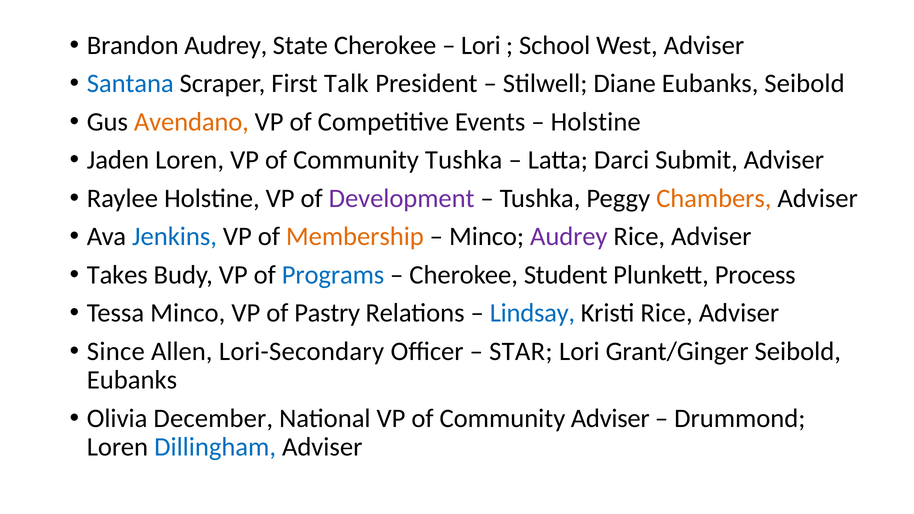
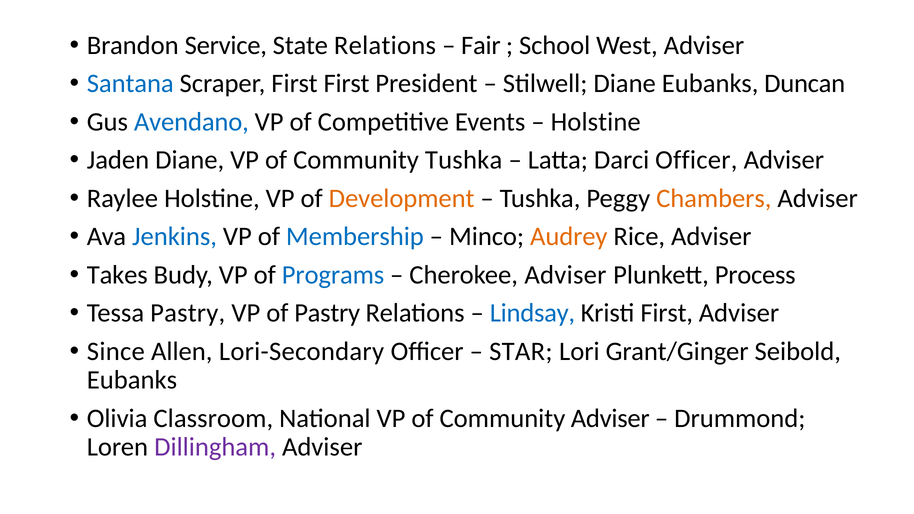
Brandon Audrey: Audrey -> Service (226, 45)
State Cherokee: Cherokee -> Relations (385, 45)
Lori: Lori -> Fair (481, 45)
First Talk: Talk -> First (347, 84)
Eubanks Seibold: Seibold -> Duncan (805, 84)
Avendano colour: orange -> blue (191, 122)
Jaden Loren: Loren -> Diane (190, 160)
Darci Submit: Submit -> Officer (696, 160)
Development colour: purple -> orange (402, 198)
Membership colour: orange -> blue (355, 237)
Audrey colour: purple -> orange (569, 237)
Cherokee Student: Student -> Adviser (565, 275)
Tessa Minco: Minco -> Pastry (188, 313)
Kristi Rice: Rice -> First (667, 313)
December: December -> Classroom (213, 419)
Dillingham colour: blue -> purple (215, 447)
